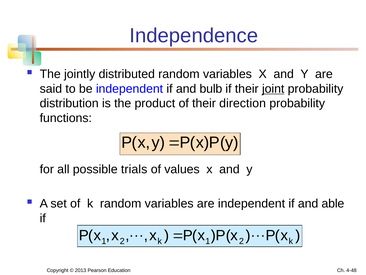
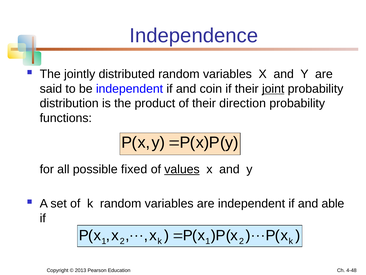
bulb: bulb -> coin (211, 89)
trials: trials -> fixed (134, 169)
values underline: none -> present (182, 169)
